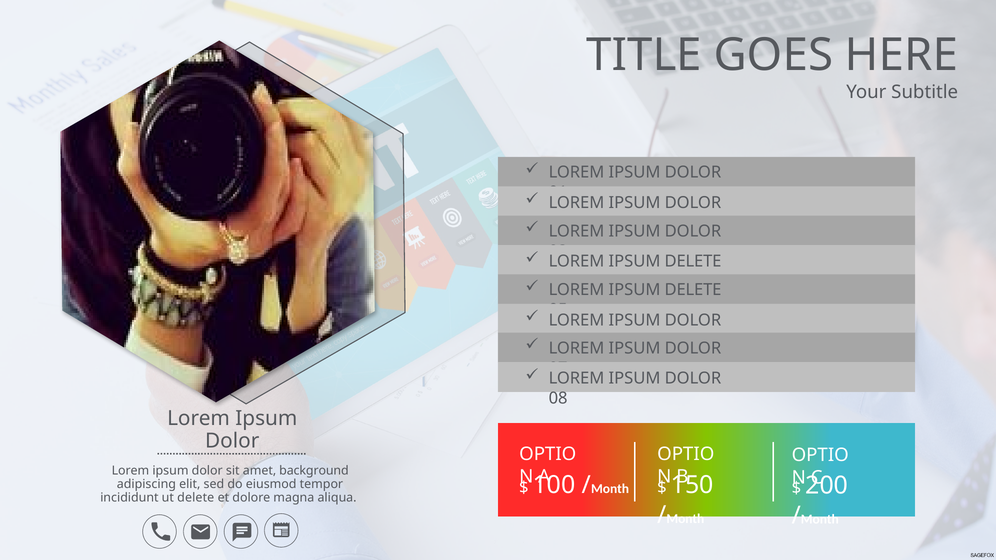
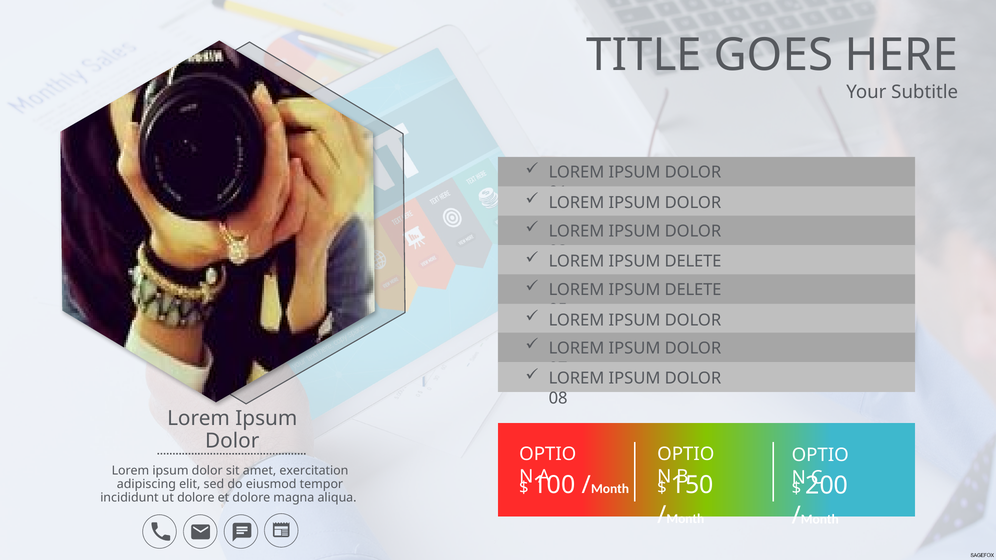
background: background -> exercitation (314, 471)
ut delete: delete -> dolore (196, 498)
